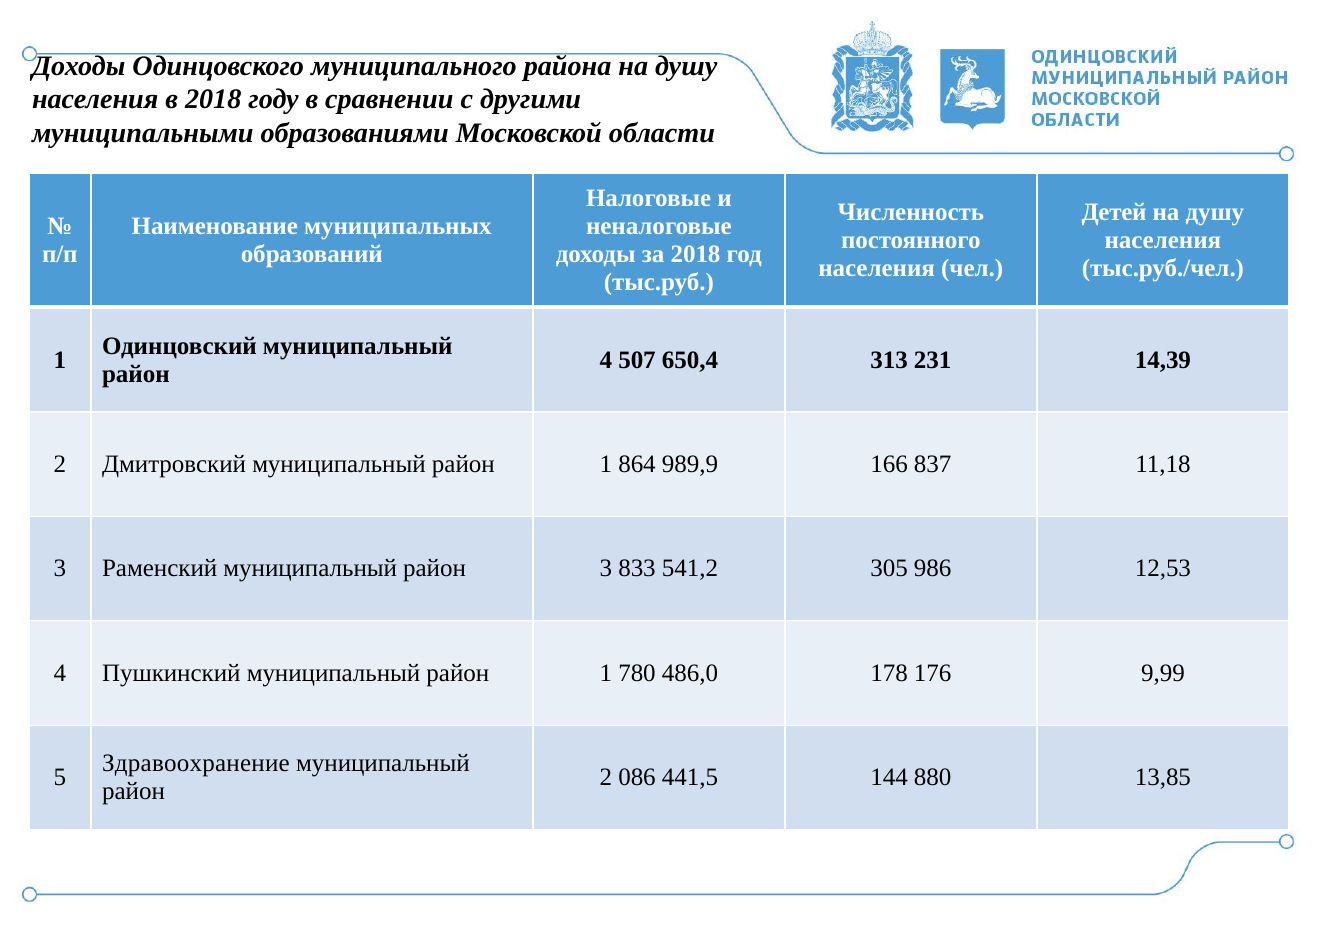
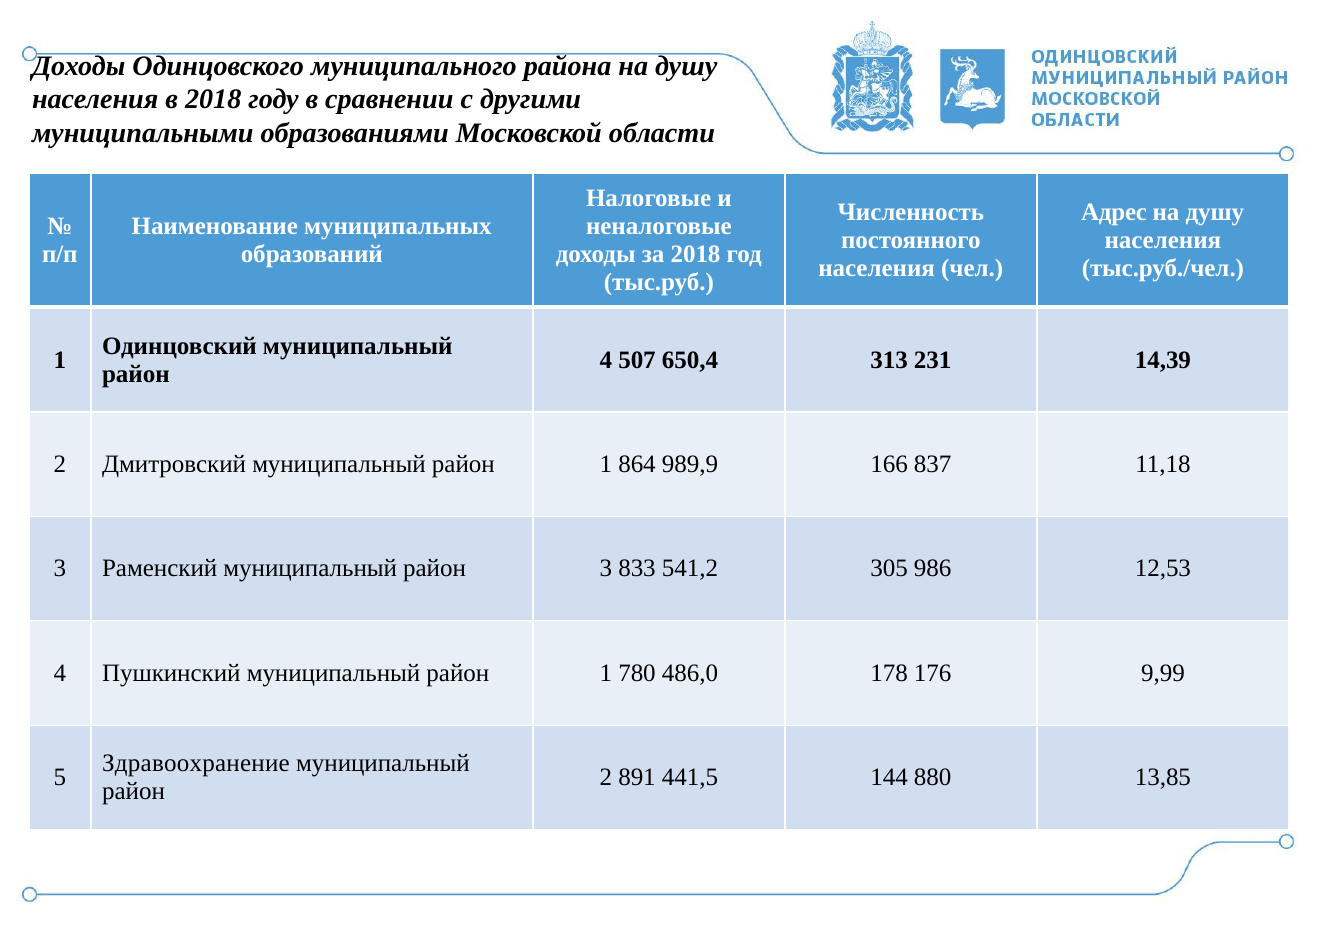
Детей: Детей -> Адрес (1114, 213)
086: 086 -> 891 (637, 778)
